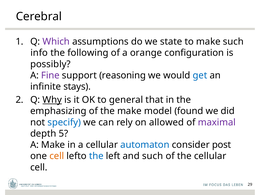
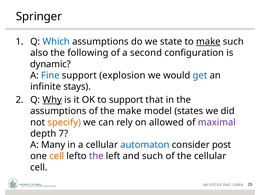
Cerebral: Cerebral -> Springer (39, 16)
Which colour: purple -> blue (56, 42)
make underline: none -> present (208, 42)
info: info -> also (39, 53)
orange: orange -> second (146, 53)
possibly: possibly -> dynamic (50, 64)
Fine colour: purple -> blue (50, 75)
reasoning: reasoning -> explosion (122, 75)
to general: general -> support (126, 100)
emphasizing: emphasizing -> assumptions (58, 111)
found: found -> states (189, 111)
specify colour: blue -> orange (64, 122)
5: 5 -> 7 (63, 134)
A Make: Make -> Many (53, 145)
the colour: blue -> purple (96, 156)
